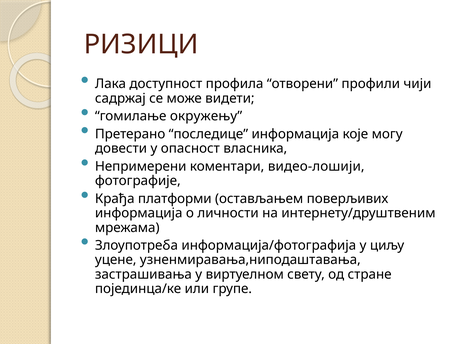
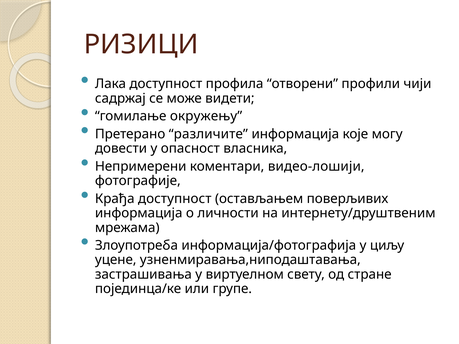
последице: последице -> различите (208, 134)
Крађа платформи: платформи -> доступност (175, 199)
